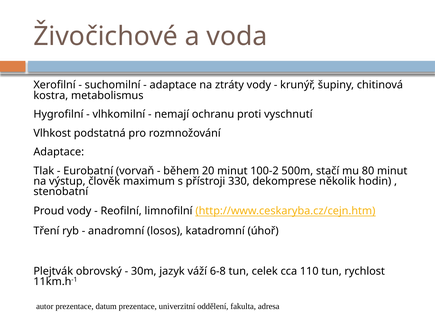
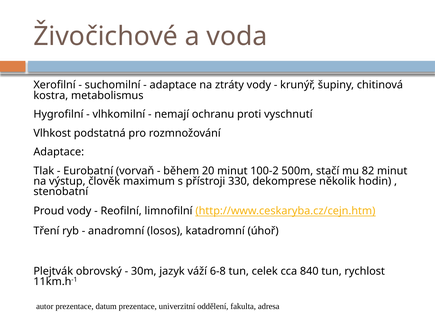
80: 80 -> 82 (368, 171)
110: 110 -> 840 (309, 271)
